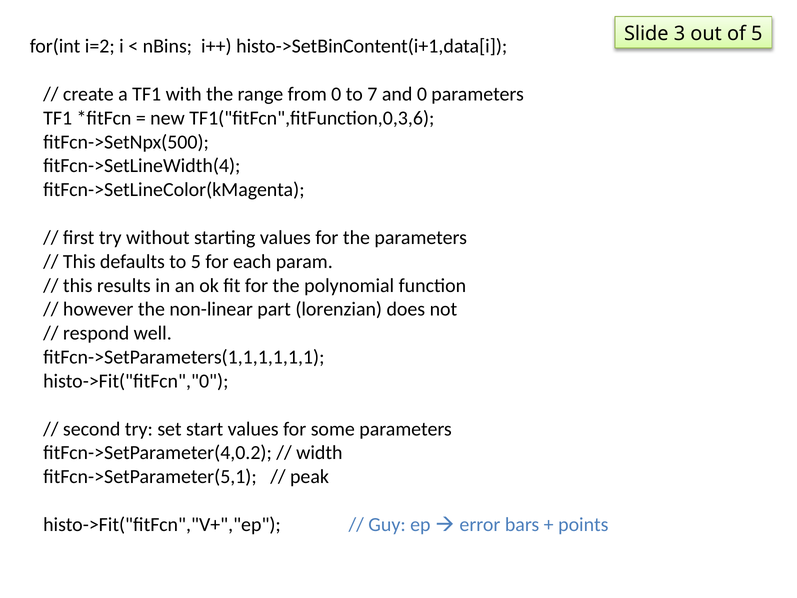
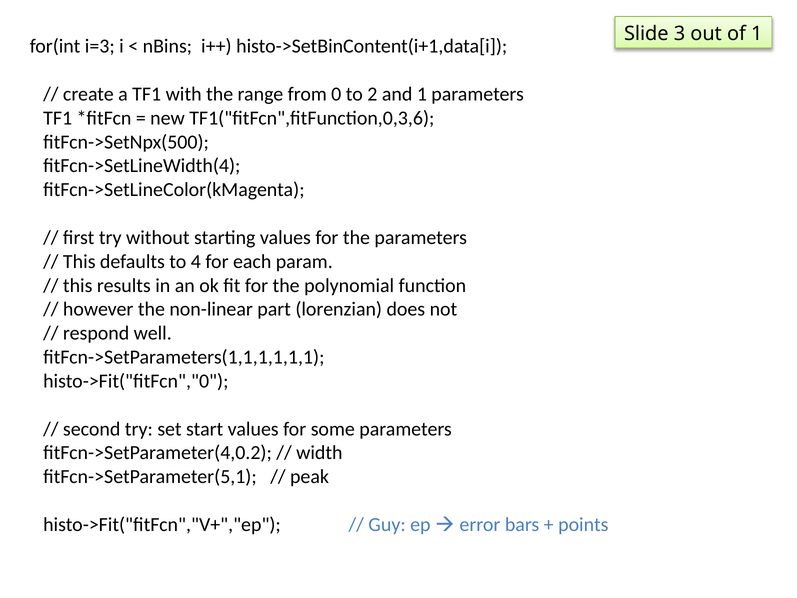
of 5: 5 -> 1 (757, 34)
i=2: i=2 -> i=3 (100, 46)
7: 7 -> 2 (372, 94)
and 0: 0 -> 1 (422, 94)
to 5: 5 -> 4 (196, 261)
